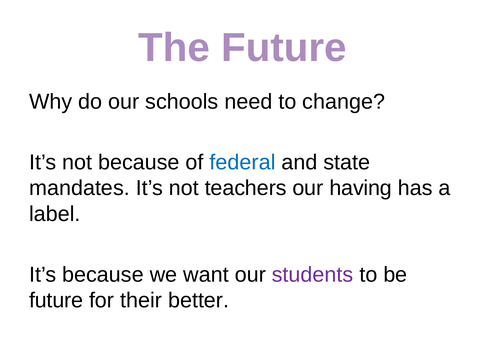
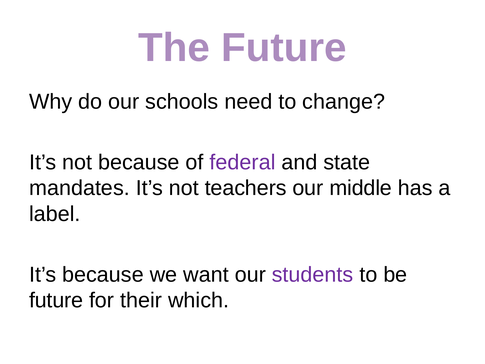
federal colour: blue -> purple (243, 162)
having: having -> middle (361, 188)
better: better -> which (199, 300)
